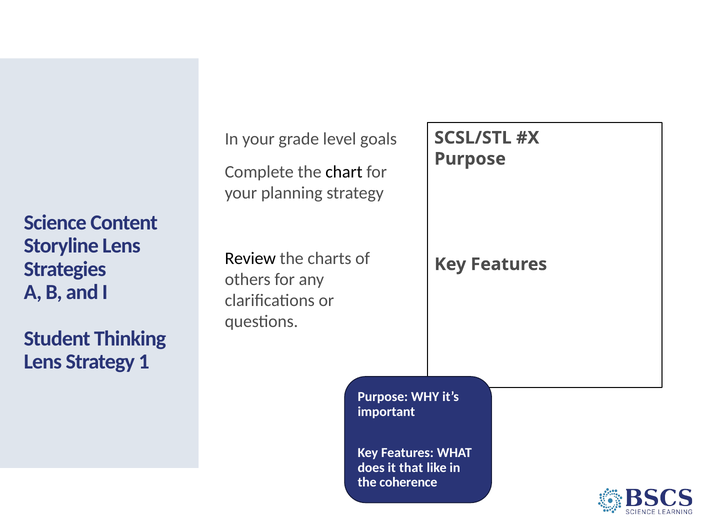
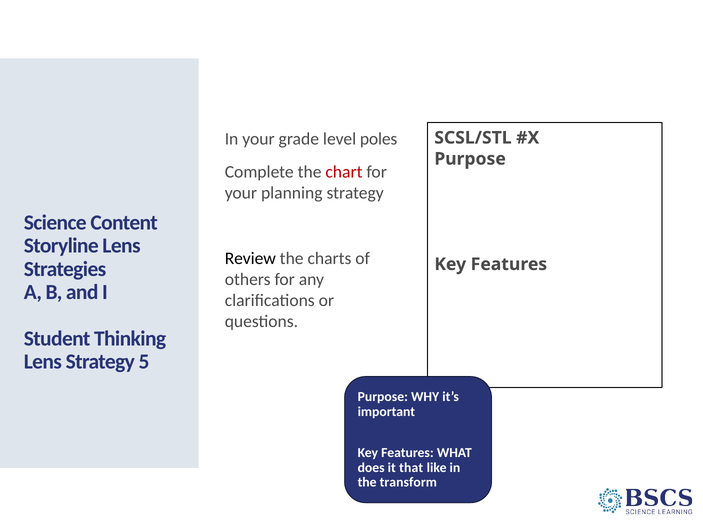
goals: goals -> poles (379, 139)
chart colour: black -> red (344, 172)
1: 1 -> 5 (144, 362)
coherence: coherence -> transform (408, 483)
